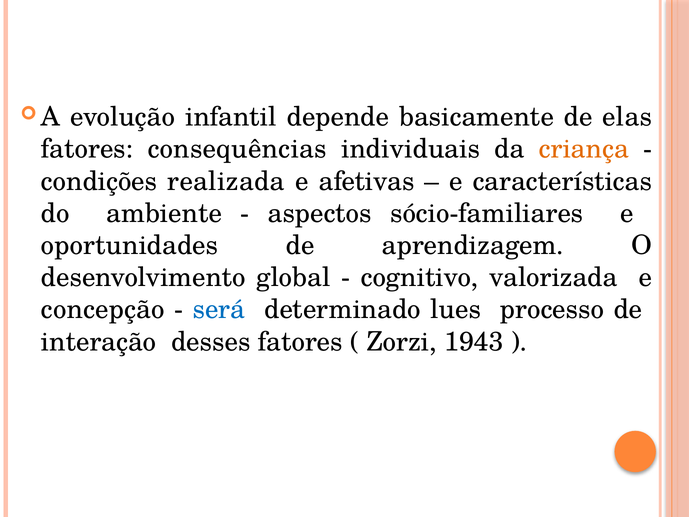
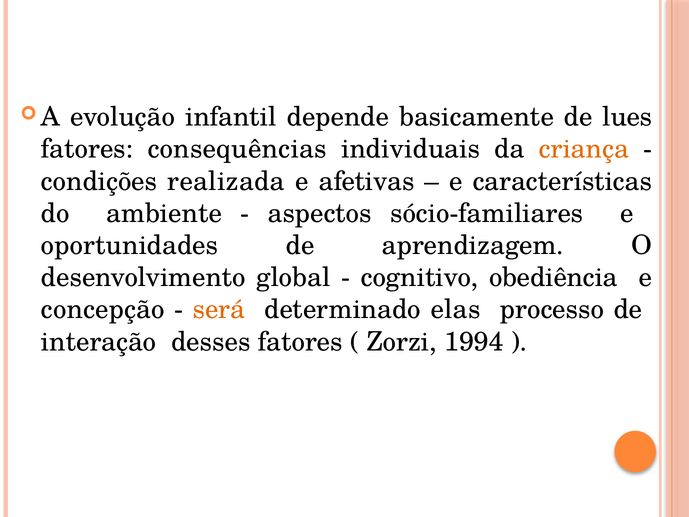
elas: elas -> lues (627, 117)
valorizada: valorizada -> obediência (553, 277)
será colour: blue -> orange (219, 309)
lues: lues -> elas (456, 309)
1943: 1943 -> 1994 (474, 342)
